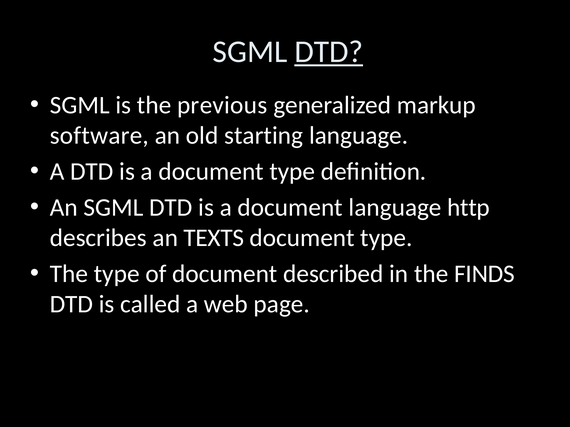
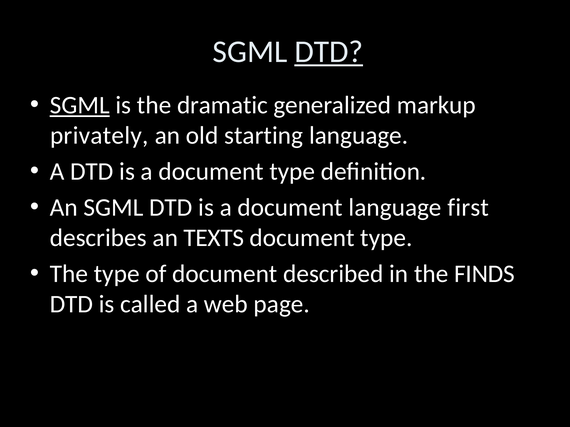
SGML underline: none -> present (80, 105)
previous: previous -> dramatic (222, 105)
software: software -> privately (99, 136)
http: http -> first (468, 208)
